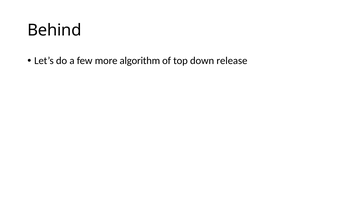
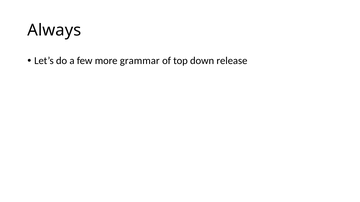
Behind: Behind -> Always (54, 30)
algorithm: algorithm -> grammar (140, 61)
